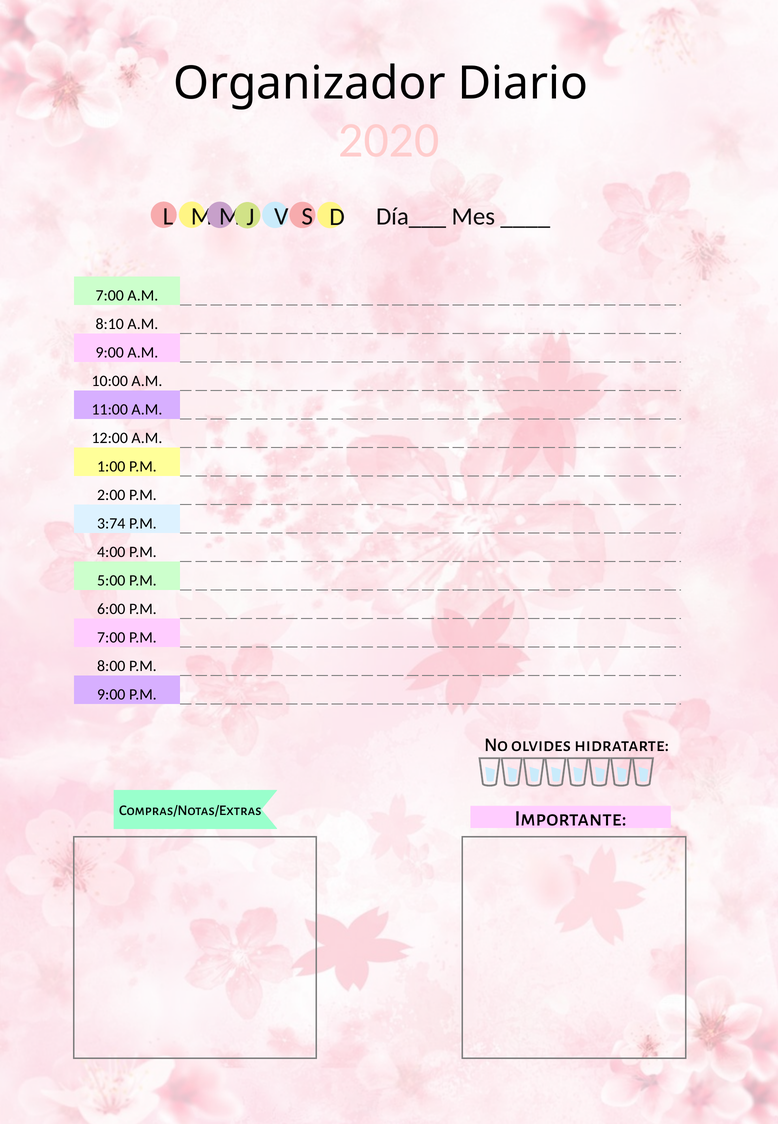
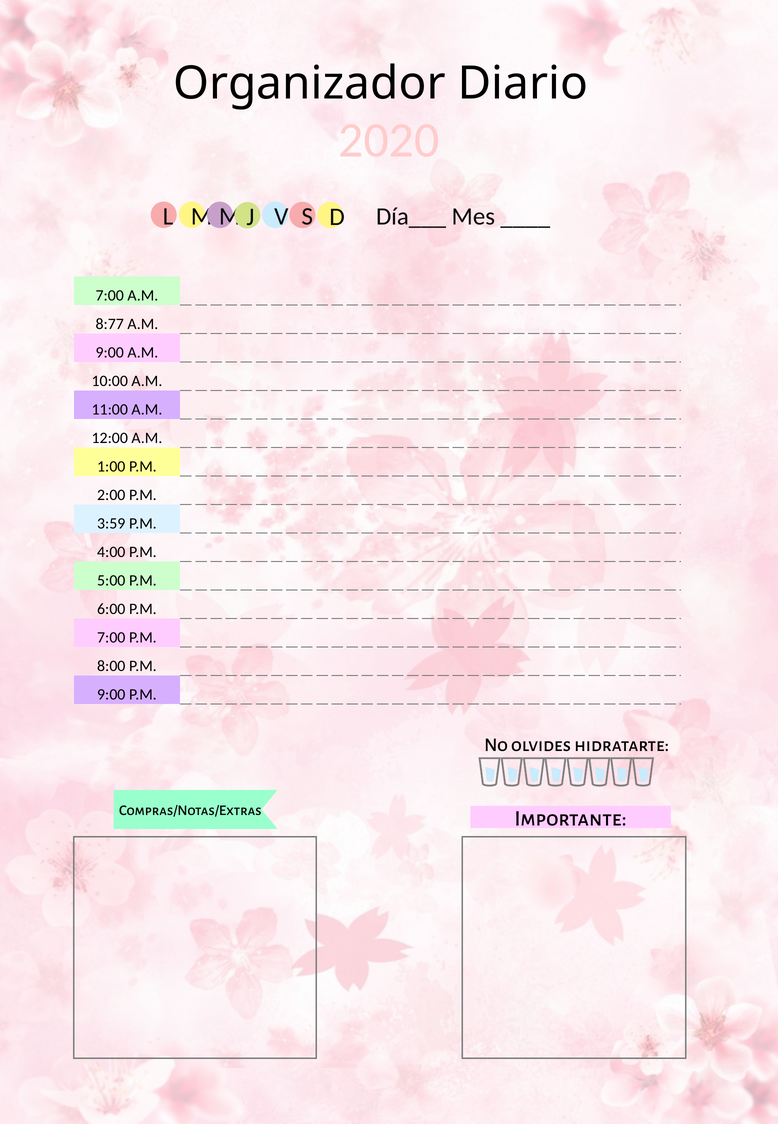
8:10: 8:10 -> 8:77 (110, 324)
3:74: 3:74 -> 3:59 (111, 523)
